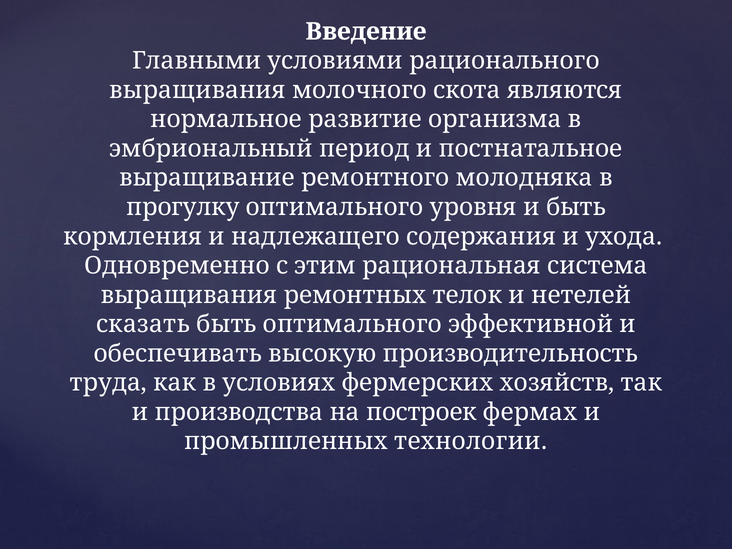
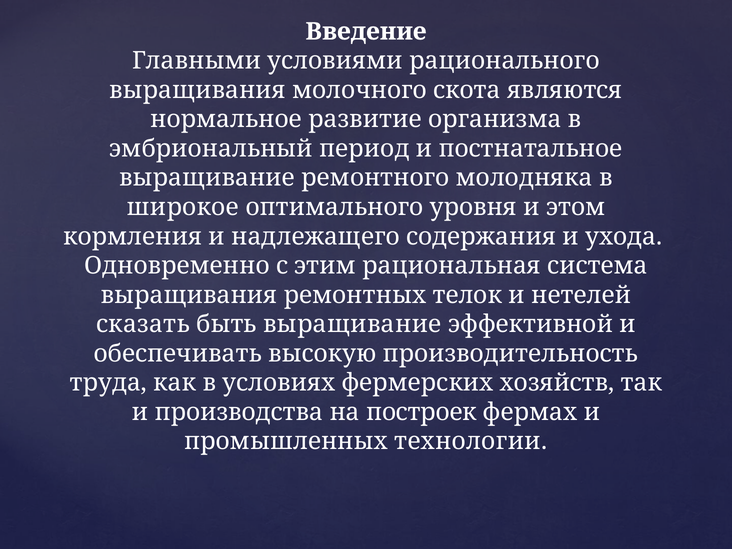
прогулку: прогулку -> широкое (183, 207)
и быть: быть -> этом (576, 207)
быть оптимального: оптимального -> выращивание (352, 324)
